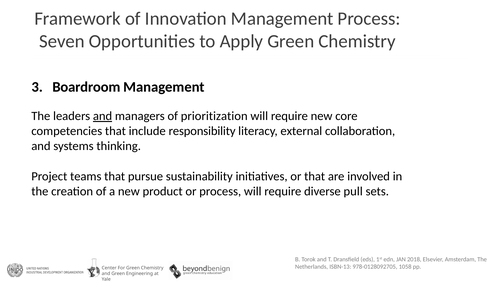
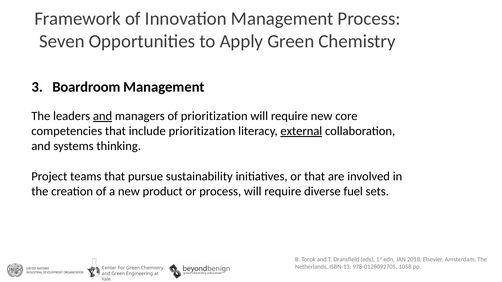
include responsibility: responsibility -> prioritization (202, 131)
external underline: none -> present (301, 131)
pull: pull -> fuel (353, 192)
